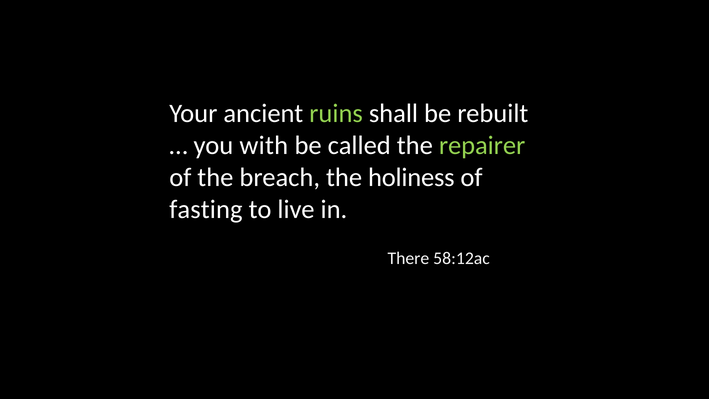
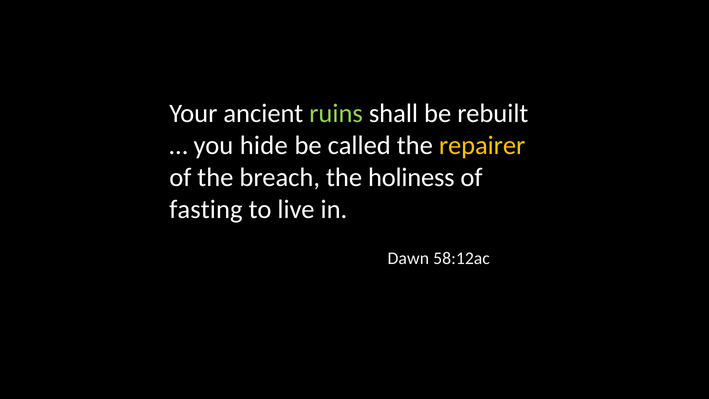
with: with -> hide (264, 145)
repairer colour: light green -> yellow (482, 145)
There: There -> Dawn (408, 258)
